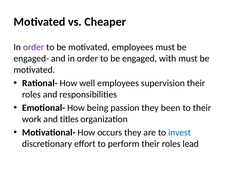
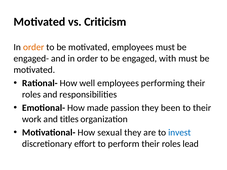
Cheaper: Cheaper -> Criticism (105, 22)
order colour: purple -> orange (34, 47)
supervision: supervision -> performing (163, 83)
being: being -> made (98, 108)
occurs: occurs -> sexual (110, 133)
